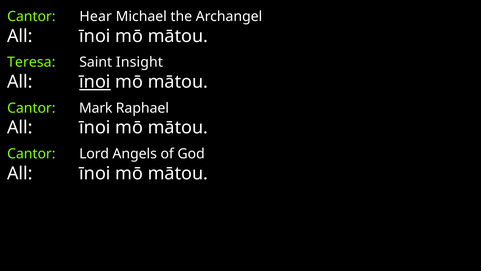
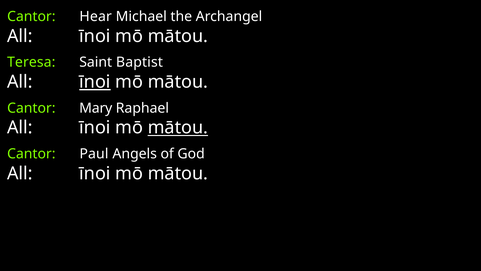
Insight: Insight -> Baptist (139, 62)
Mark: Mark -> Mary (96, 108)
mātou underline: none -> present (178, 127)
Lord: Lord -> Paul (94, 154)
